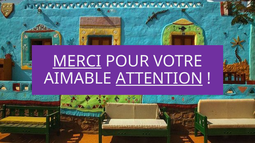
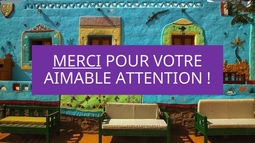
ATTENTION underline: present -> none (159, 79)
